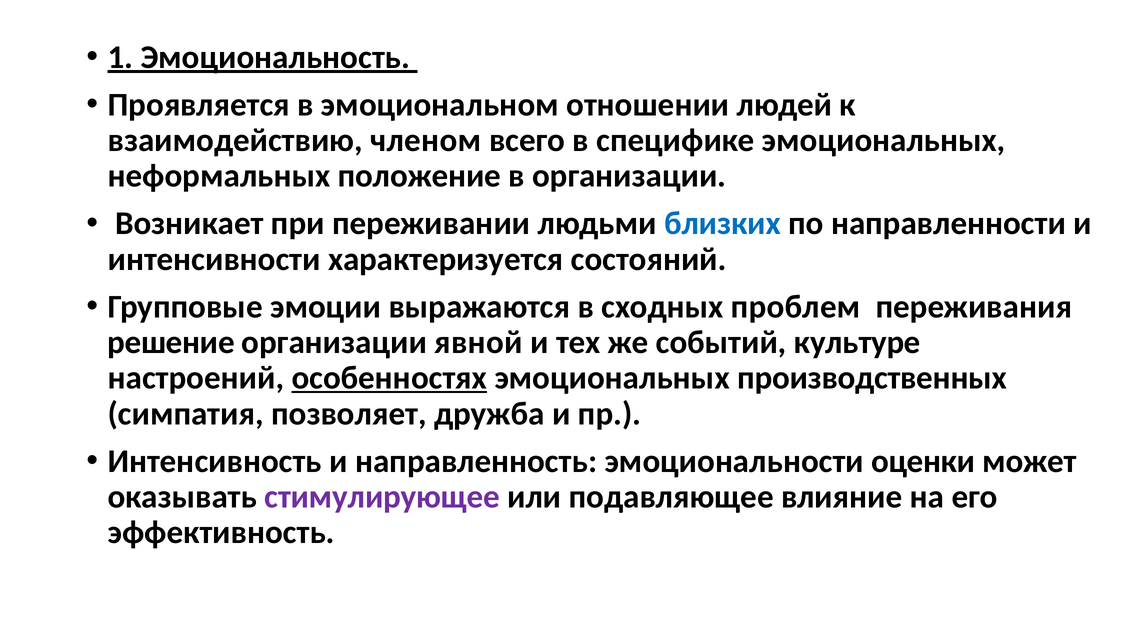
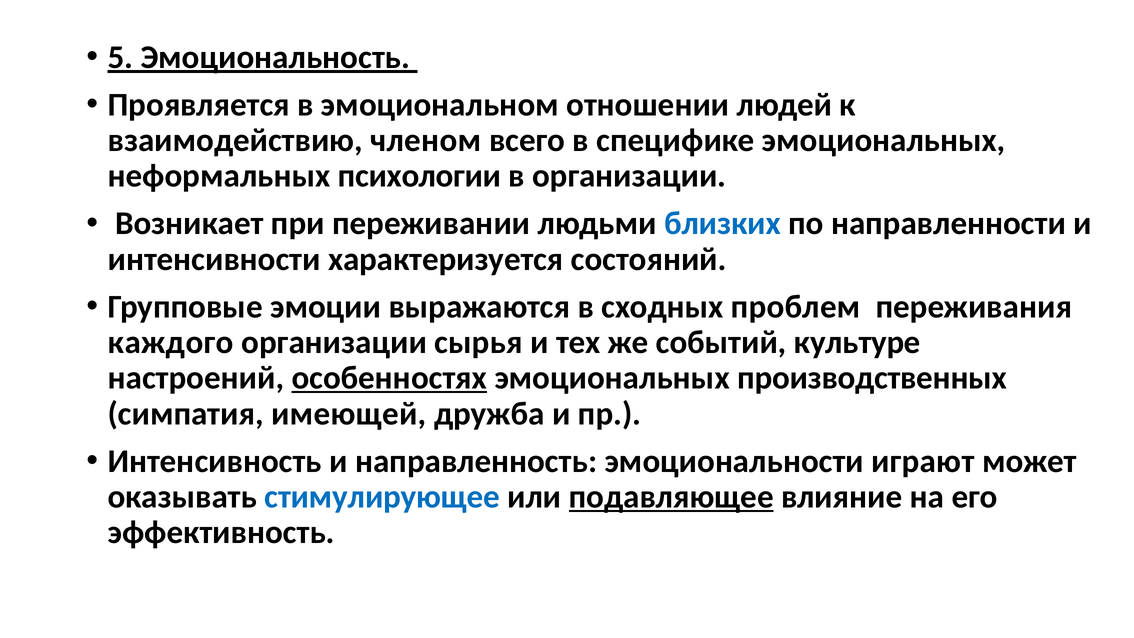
1: 1 -> 5 (121, 57)
положение: положение -> психологии (419, 176)
решение: решение -> каждого (171, 342)
явной: явной -> сырья (479, 342)
позволяет: позволяет -> имеющей (349, 414)
оценки: оценки -> играют (923, 461)
стимулирующее colour: purple -> blue (382, 497)
подавляющее underline: none -> present (671, 497)
